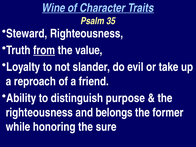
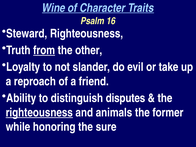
35: 35 -> 16 (111, 21)
value: value -> other (89, 50)
purpose: purpose -> disputes (125, 98)
righteousness underline: none -> present (39, 113)
belongs: belongs -> animals (114, 113)
